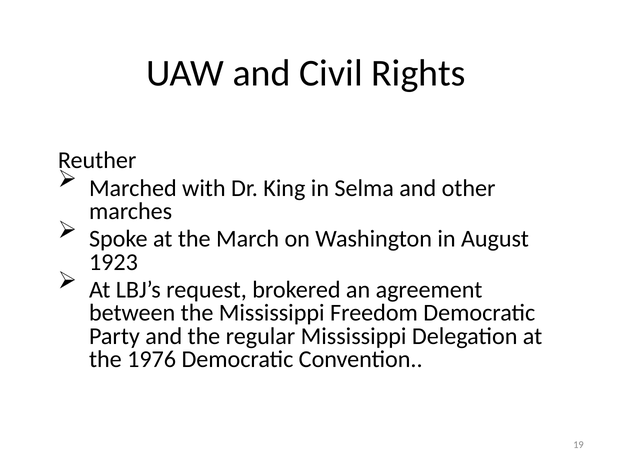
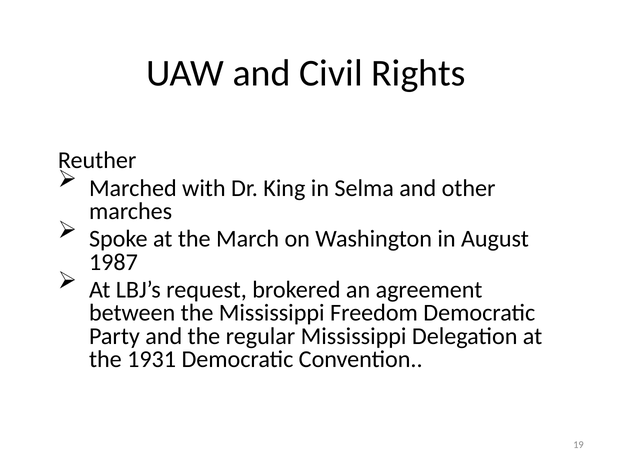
1923: 1923 -> 1987 (113, 262)
1976: 1976 -> 1931 (152, 359)
